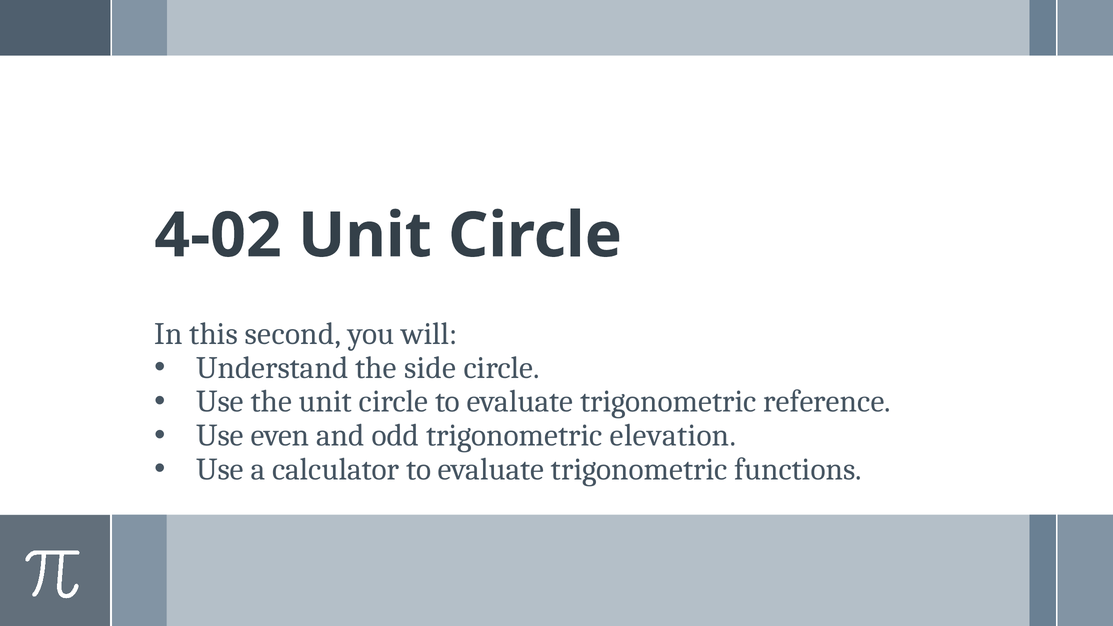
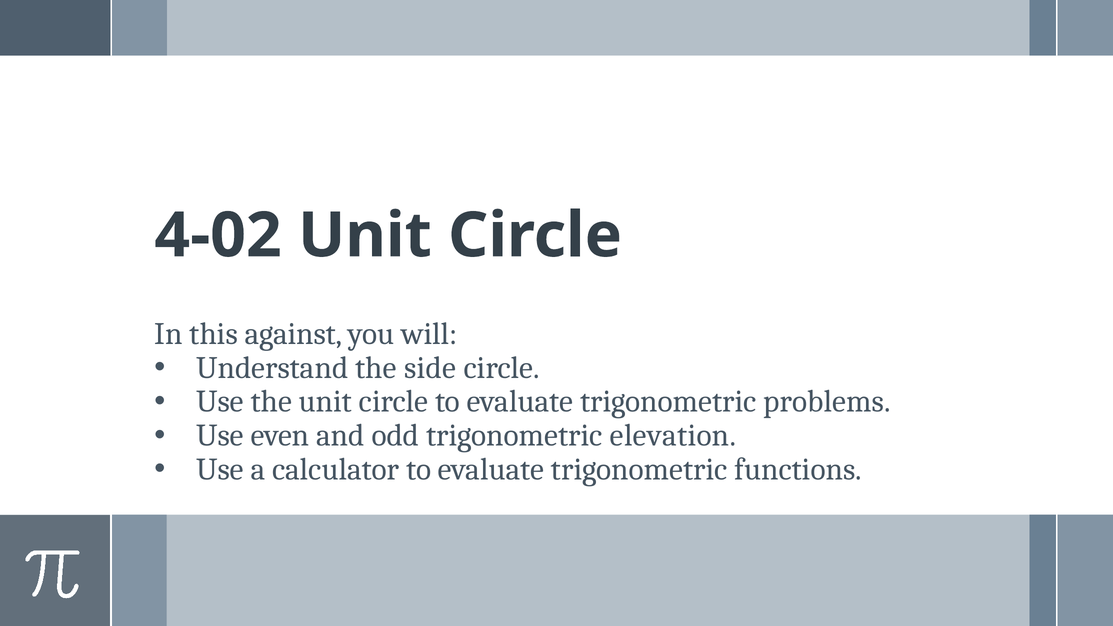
second: second -> against (293, 334)
reference: reference -> problems (827, 402)
